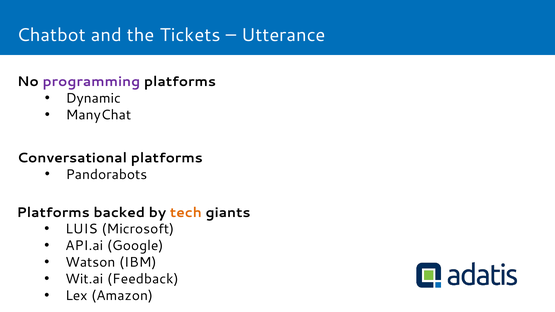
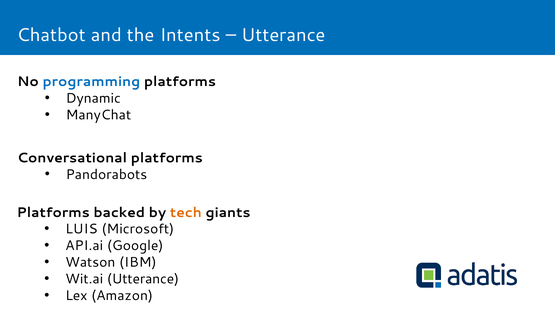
Tickets: Tickets -> Intents (190, 35)
programming colour: purple -> blue (91, 82)
Wit.ai Feedback: Feedback -> Utterance (143, 279)
